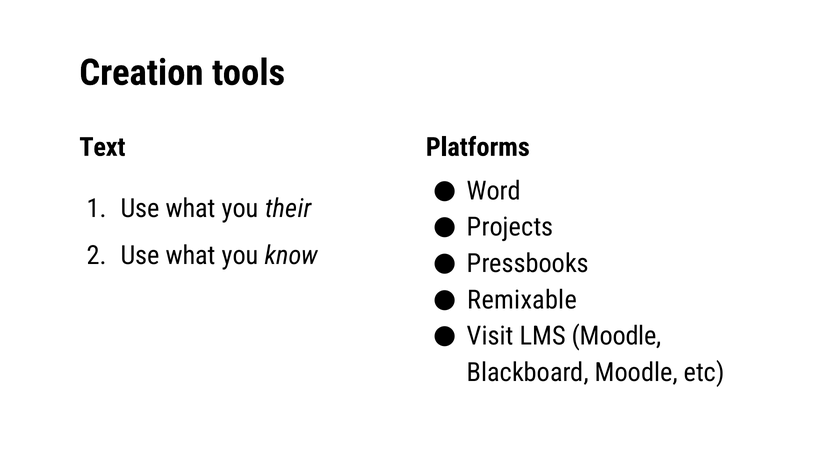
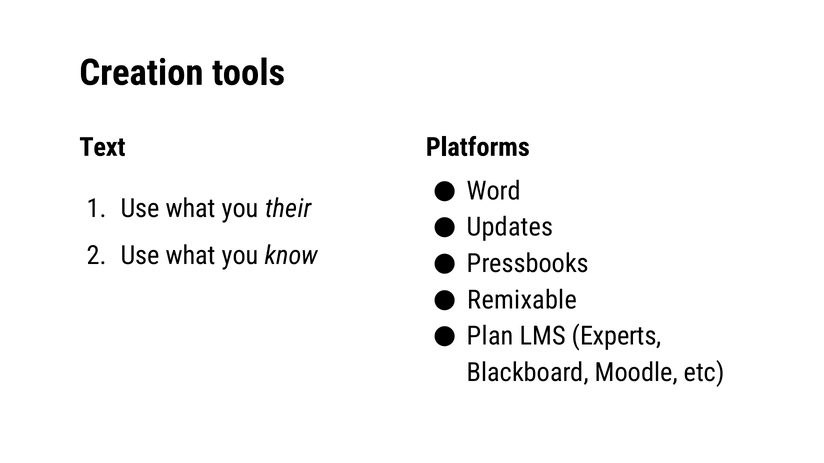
Projects: Projects -> Updates (510, 227)
Visit: Visit -> Plan (490, 337)
LMS Moodle: Moodle -> Experts (617, 337)
